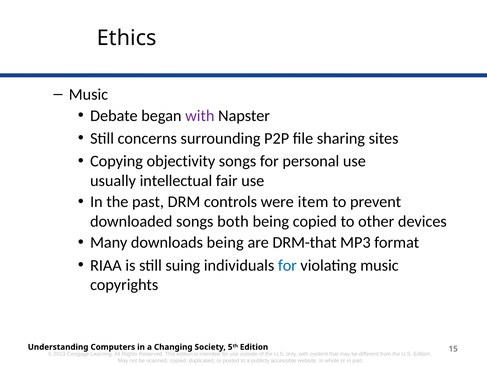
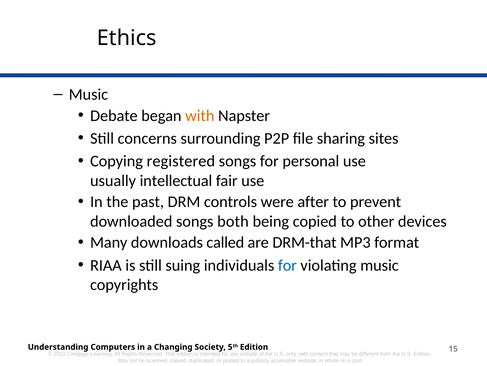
with colour: purple -> orange (200, 115)
objectivity: objectivity -> registered (181, 161)
item: item -> after (313, 201)
downloads being: being -> called (225, 242)
